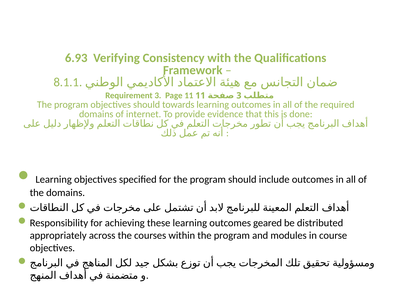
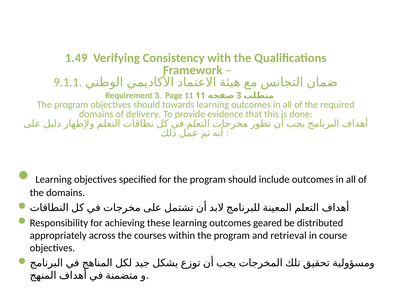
6.93: 6.93 -> 1.49 (76, 58)
8.1.1: 8.1.1 -> 9.1.1 (68, 82)
internet: internet -> delivery (144, 114)
modules: modules -> retrieval (289, 236)
